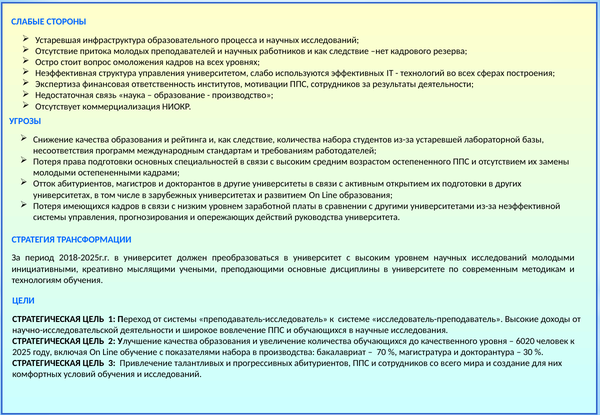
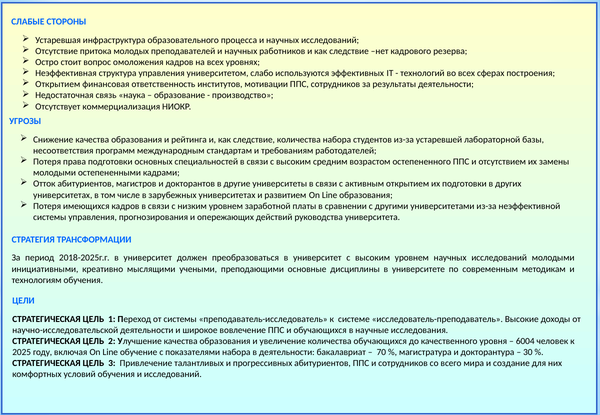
Экспертиза: Экспертиза -> Открытием (58, 84)
6020: 6020 -> 6004 (525, 341)
в производства: производства -> деятельности (287, 353)
